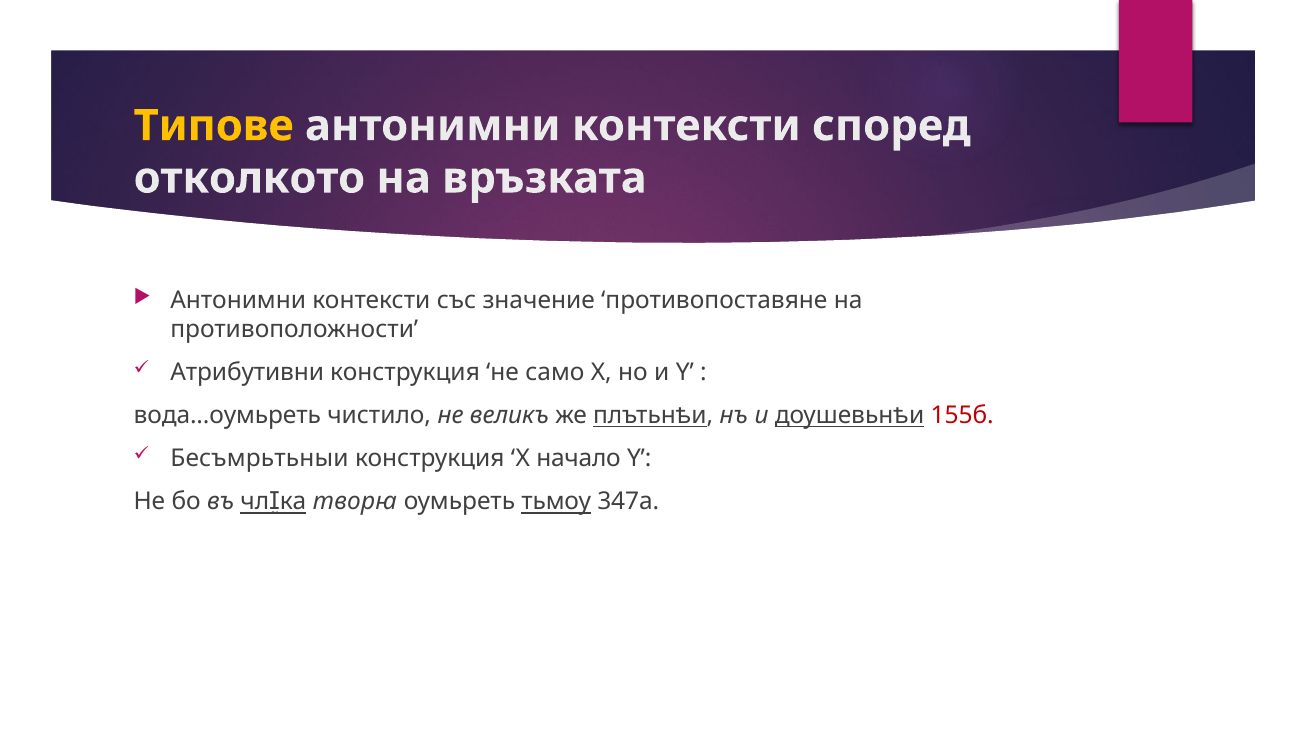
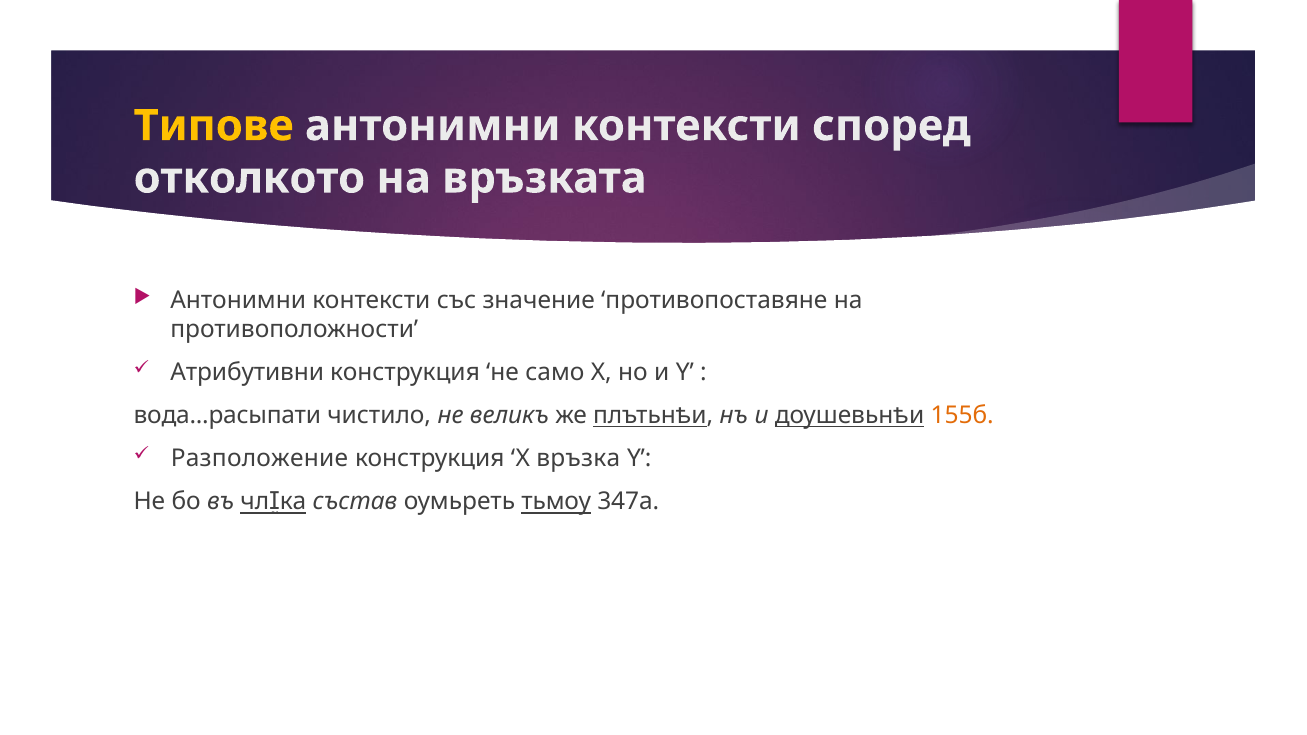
вода...оумьреть: вода...оумьреть -> вода...расыпати (227, 416)
155б colour: red -> orange (962, 416)
Бесъмрьтьныи: Бесъмрьтьныи -> Разположение (259, 459)
начало: начало -> връзка (578, 459)
творꙗ: творꙗ -> състав (355, 502)
